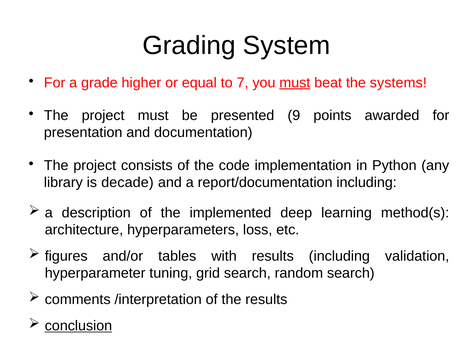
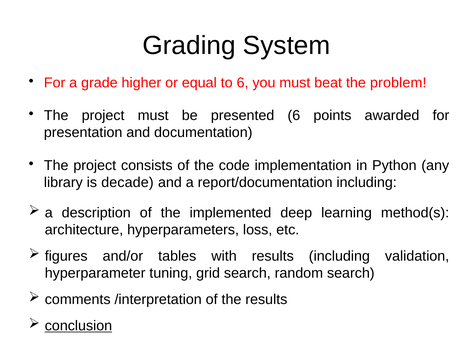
to 7: 7 -> 6 (243, 83)
must underline: present -> none (295, 83)
systems: systems -> problem (398, 83)
presented 9: 9 -> 6 (294, 115)
